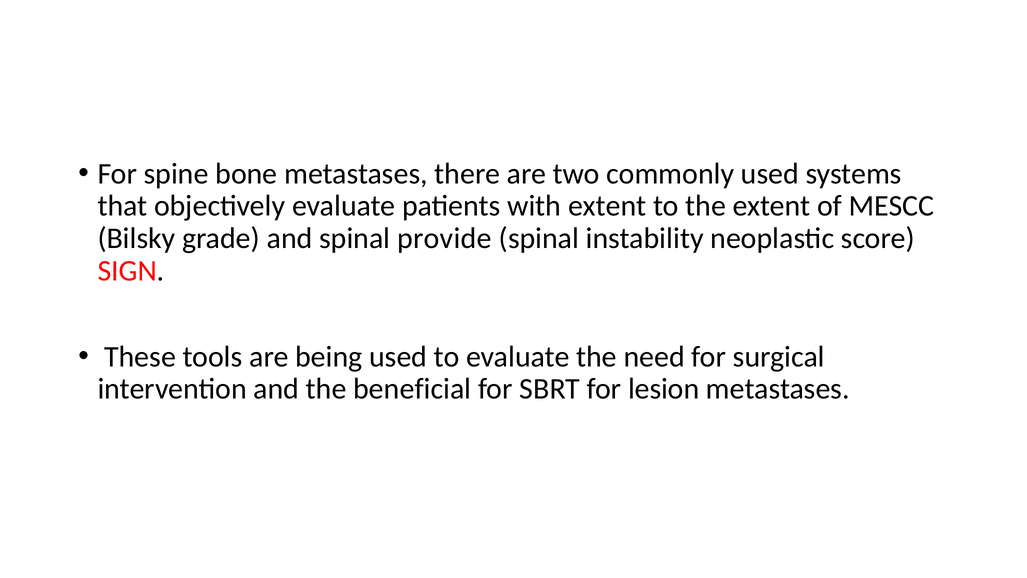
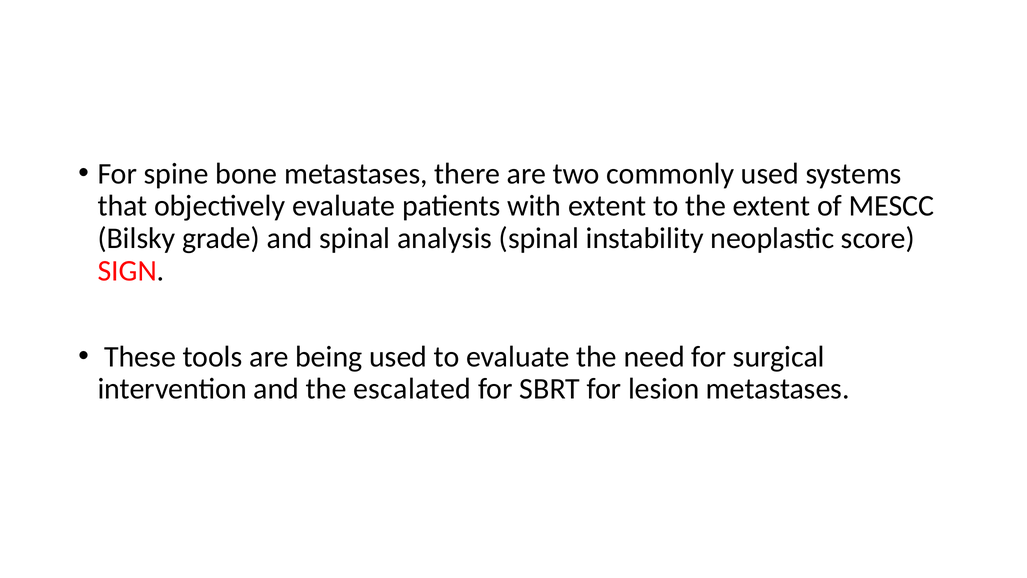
provide: provide -> analysis (445, 238)
beneficial: beneficial -> escalated (412, 389)
